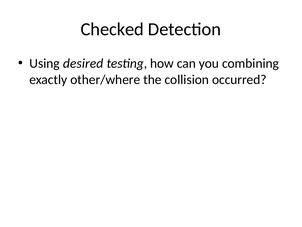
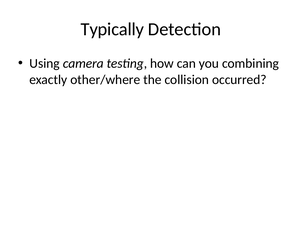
Checked: Checked -> Typically (112, 29)
desired: desired -> camera (83, 63)
